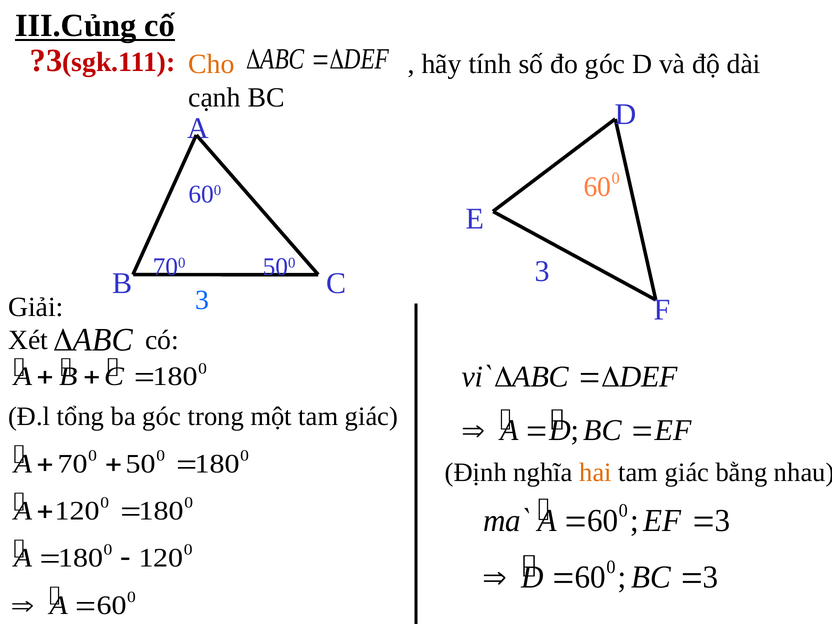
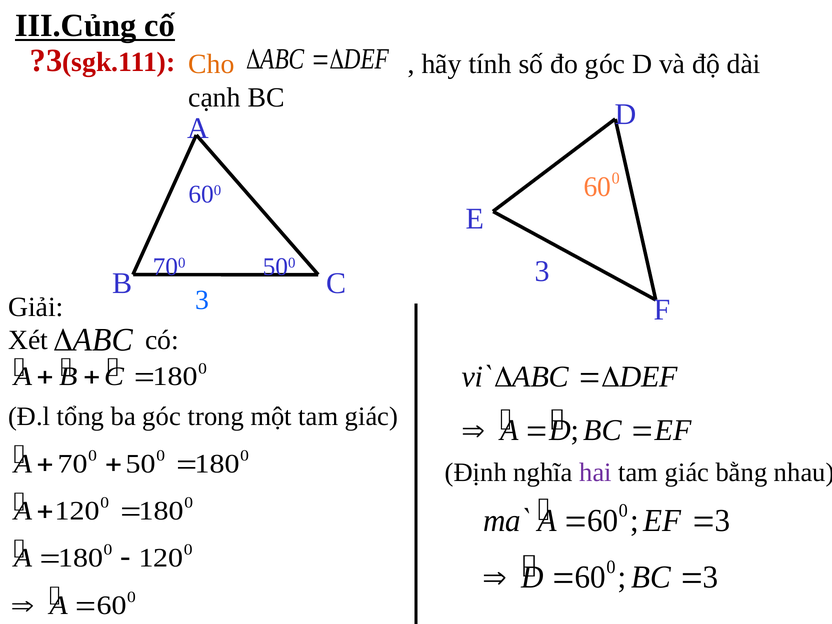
hai colour: orange -> purple (595, 473)
